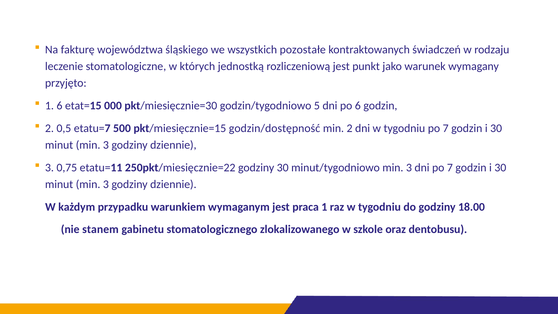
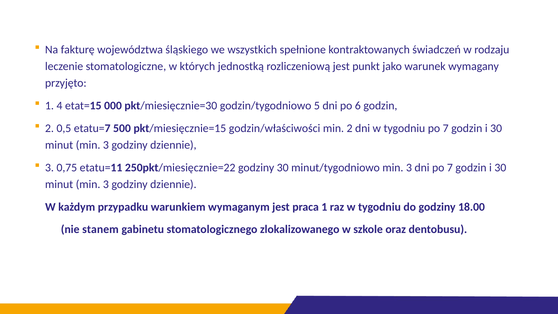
pozostałe: pozostałe -> spełnione (303, 50)
1 6: 6 -> 4 (59, 106)
godzin/dostępność: godzin/dostępność -> godzin/właściwości (275, 128)
